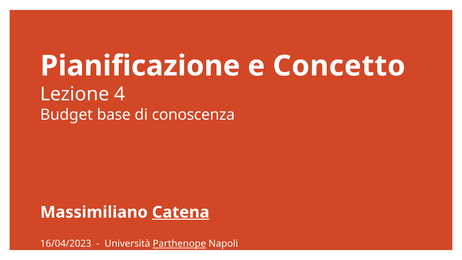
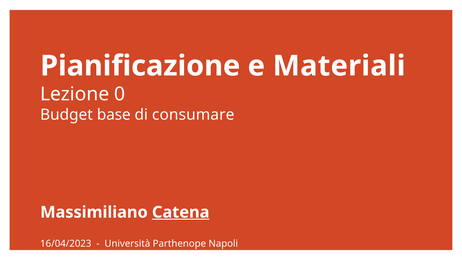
Concetto: Concetto -> Materiali (339, 66)
4: 4 -> 0 (120, 94)
conoscenza: conoscenza -> consumare (193, 115)
Parthenope underline: present -> none (179, 244)
